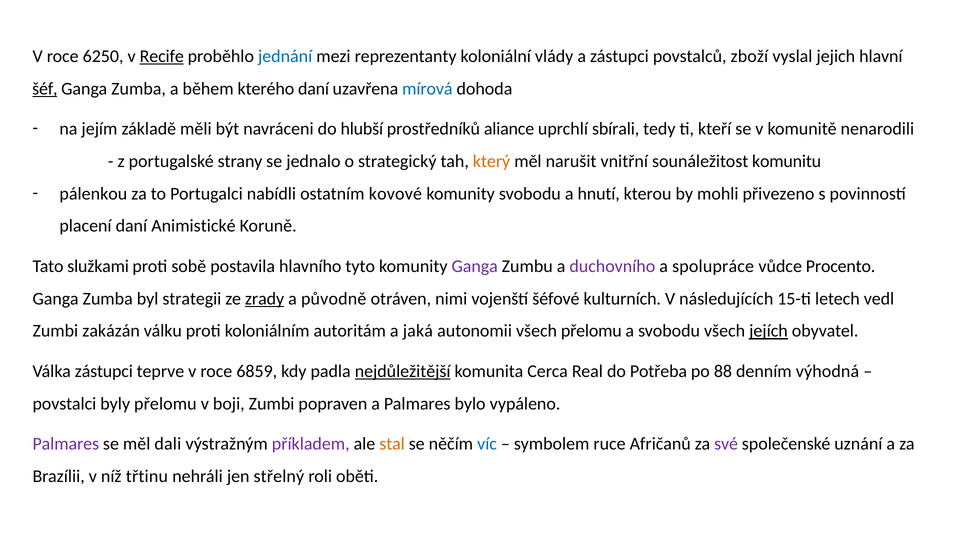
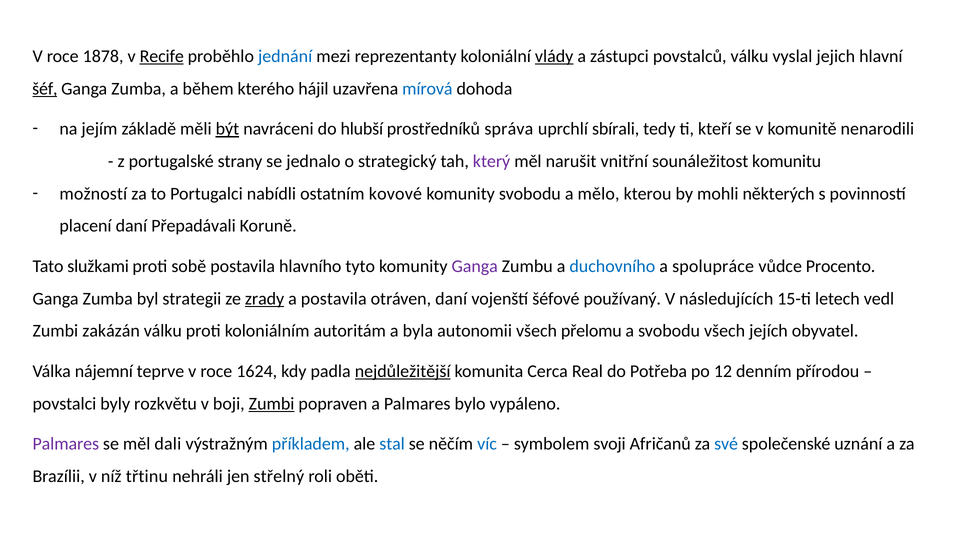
6250: 6250 -> 1878 (103, 56)
vlády underline: none -> present (554, 56)
povstalců zboží: zboží -> válku (750, 56)
kterého daní: daní -> hájil (313, 89)
být underline: none -> present (227, 129)
aliance: aliance -> správa (509, 129)
který colour: orange -> purple (492, 161)
pálenkou: pálenkou -> možností (93, 194)
hnutí: hnutí -> mělo (599, 194)
přivezeno: přivezeno -> některých (779, 194)
Animistické: Animistické -> Přepadávali (194, 226)
duchovního colour: purple -> blue (612, 266)
a původně: původně -> postavila (334, 299)
otráven nimi: nimi -> daní (451, 299)
kulturních: kulturních -> používaný (622, 299)
jaká: jaká -> byla (418, 331)
jejích underline: present -> none (768, 331)
Válka zástupci: zástupci -> nájemní (104, 371)
6859: 6859 -> 1624 (257, 371)
88: 88 -> 12 (723, 371)
výhodná: výhodná -> přírodou (828, 371)
byly přelomu: přelomu -> rozkvětu (165, 404)
Zumbi underline: none -> present (272, 404)
příkladem colour: purple -> blue (311, 444)
stal colour: orange -> blue (392, 444)
ruce: ruce -> svoji (610, 444)
své colour: purple -> blue (726, 444)
